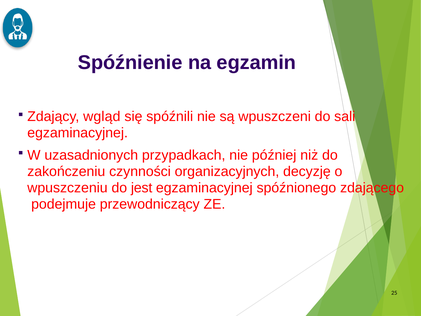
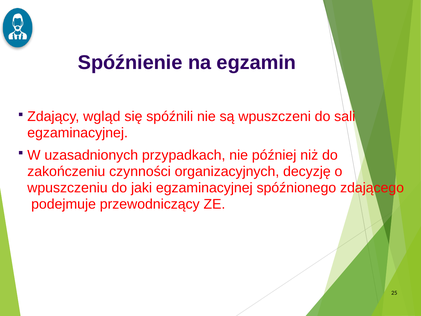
jest: jest -> jaki (142, 188)
